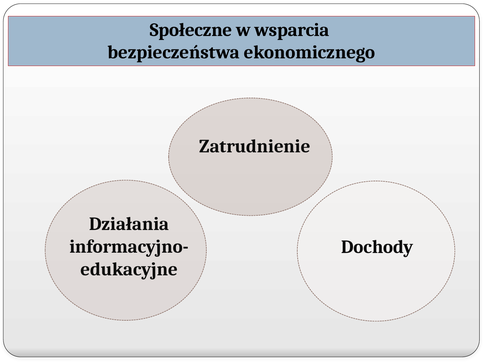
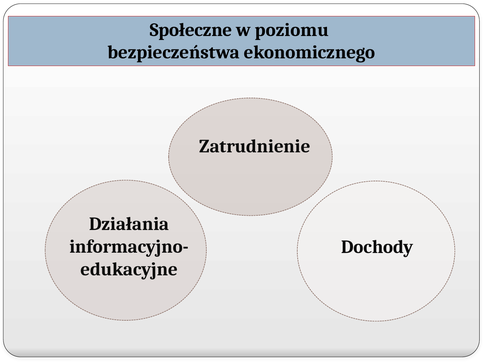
wsparcia: wsparcia -> poziomu (292, 30)
